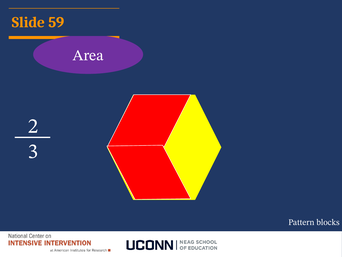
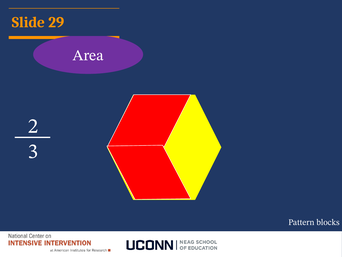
59: 59 -> 29 (56, 22)
